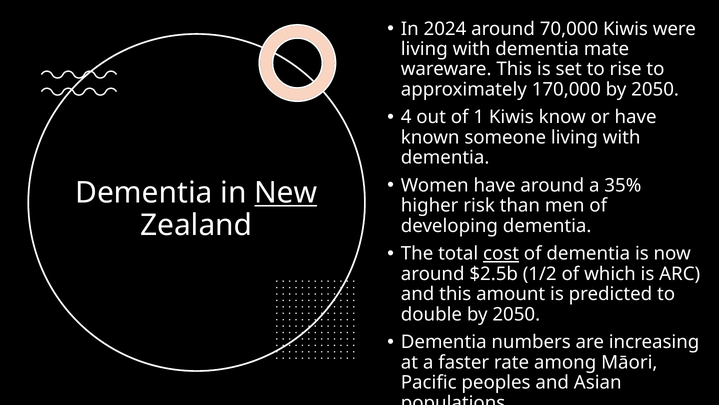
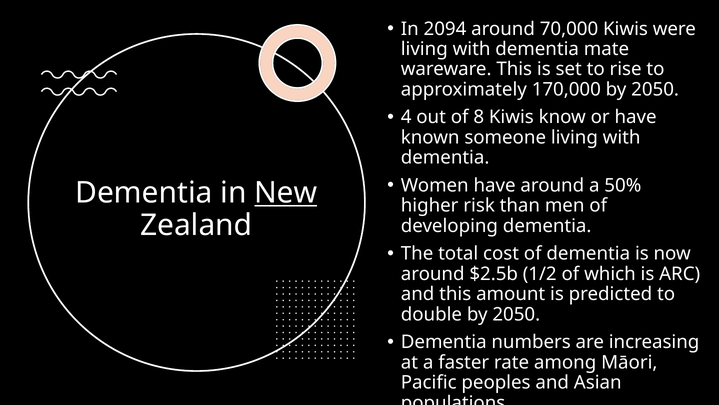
2024: 2024 -> 2094 (445, 29)
1: 1 -> 8 (479, 117)
35%: 35% -> 50% (623, 185)
cost underline: present -> none (501, 253)
